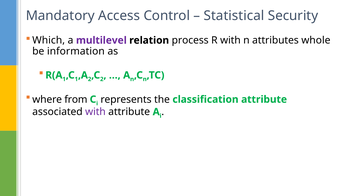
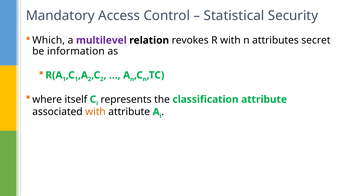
process: process -> revokes (190, 40)
whole: whole -> secret (316, 40)
from: from -> itself (76, 99)
with colour: purple -> orange (95, 112)
